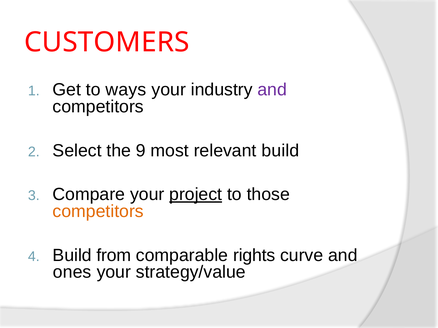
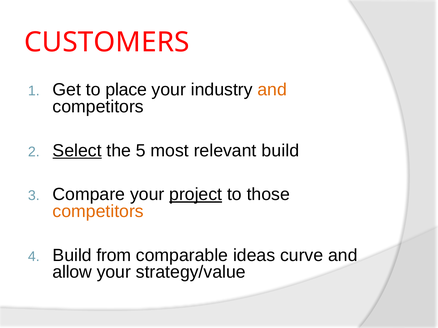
ways: ways -> place (126, 90)
and colour: purple -> orange (272, 90)
Select underline: none -> present (77, 151)
9: 9 -> 5 (141, 151)
rights: rights -> ideas (254, 256)
ones: ones -> allow (72, 273)
